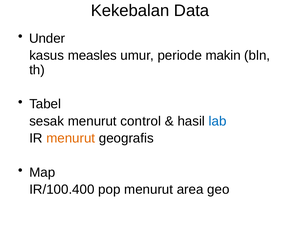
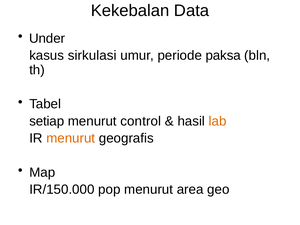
measles: measles -> sirkulasi (92, 55)
makin: makin -> paksa (223, 55)
sesak: sesak -> setiap (47, 121)
lab colour: blue -> orange (218, 121)
IR/100.400: IR/100.400 -> IR/150.000 (62, 189)
